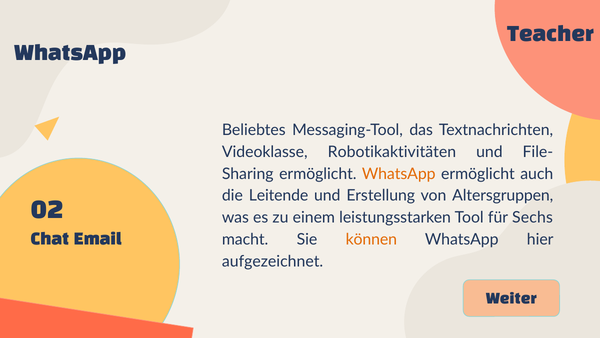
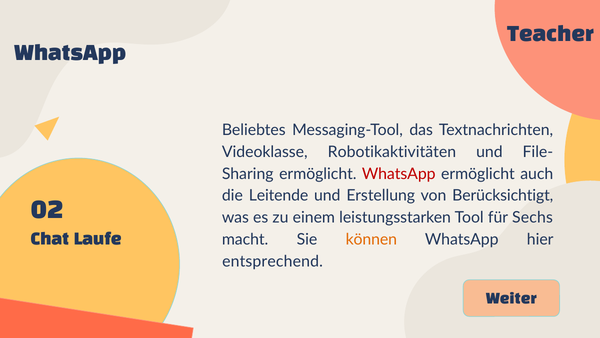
WhatsApp colour: orange -> red (399, 174)
Altersgruppen: Altersgruppen -> Berücksichtigt (503, 195)
Email: Email -> Laufe (98, 239)
aufgezeichnet: aufgezeichnet -> entsprechend (273, 261)
